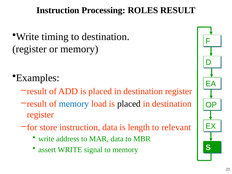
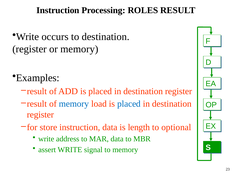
timing: timing -> occurs (55, 37)
placed colour: black -> blue (129, 104)
relevant: relevant -> optional (176, 127)
